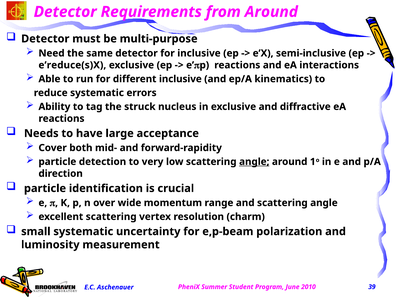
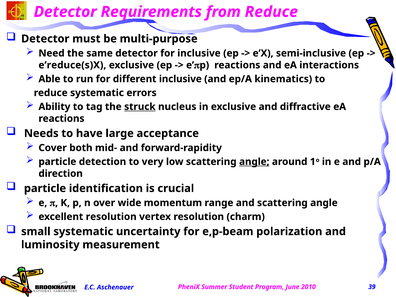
from Around: Around -> Reduce (271, 12)
struck underline: none -> present (140, 107)
excellent scattering: scattering -> resolution (111, 217)
